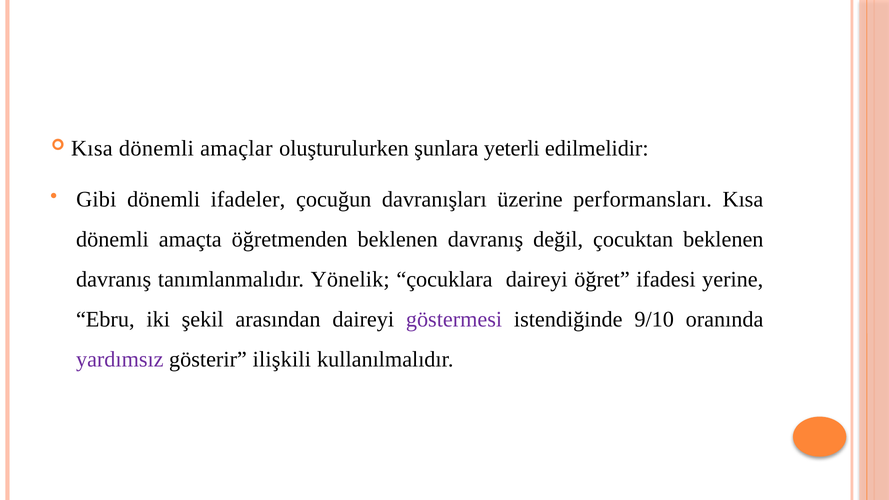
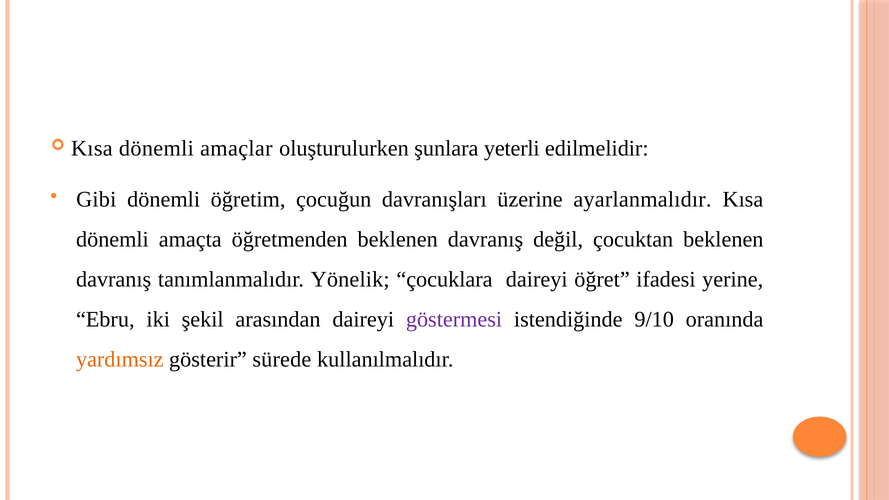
ifadeler: ifadeler -> öğretim (248, 199)
performansları: performansları -> ayarlanmalıdır (642, 199)
yardımsız colour: purple -> orange (120, 359)
ilişkili: ilişkili -> sürede (282, 359)
